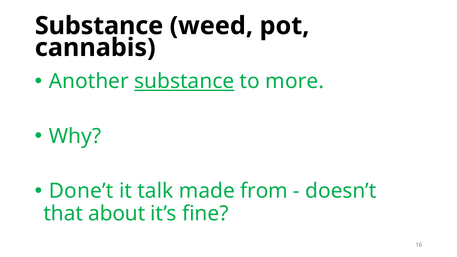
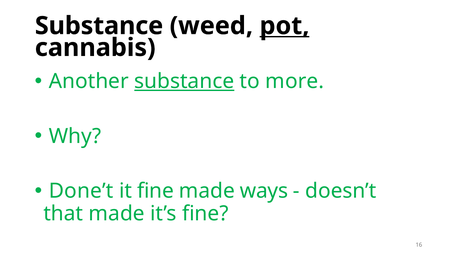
pot underline: none -> present (285, 26)
it talk: talk -> fine (155, 191)
from: from -> ways (264, 191)
that about: about -> made (117, 214)
